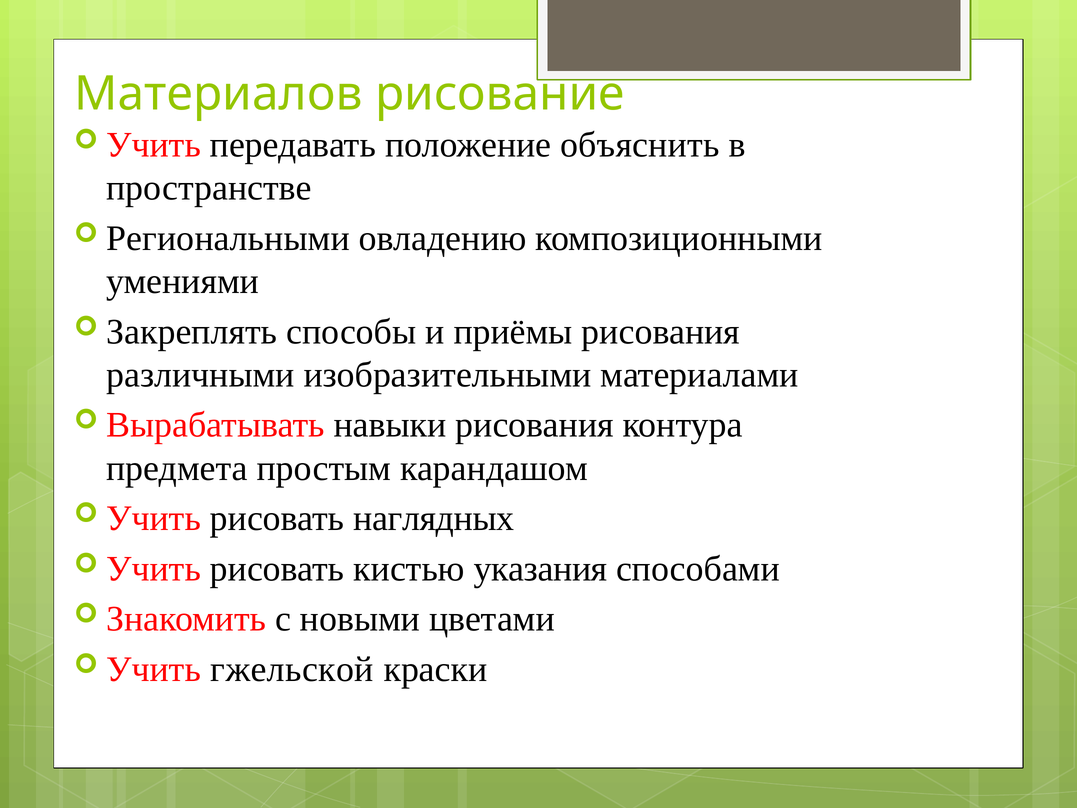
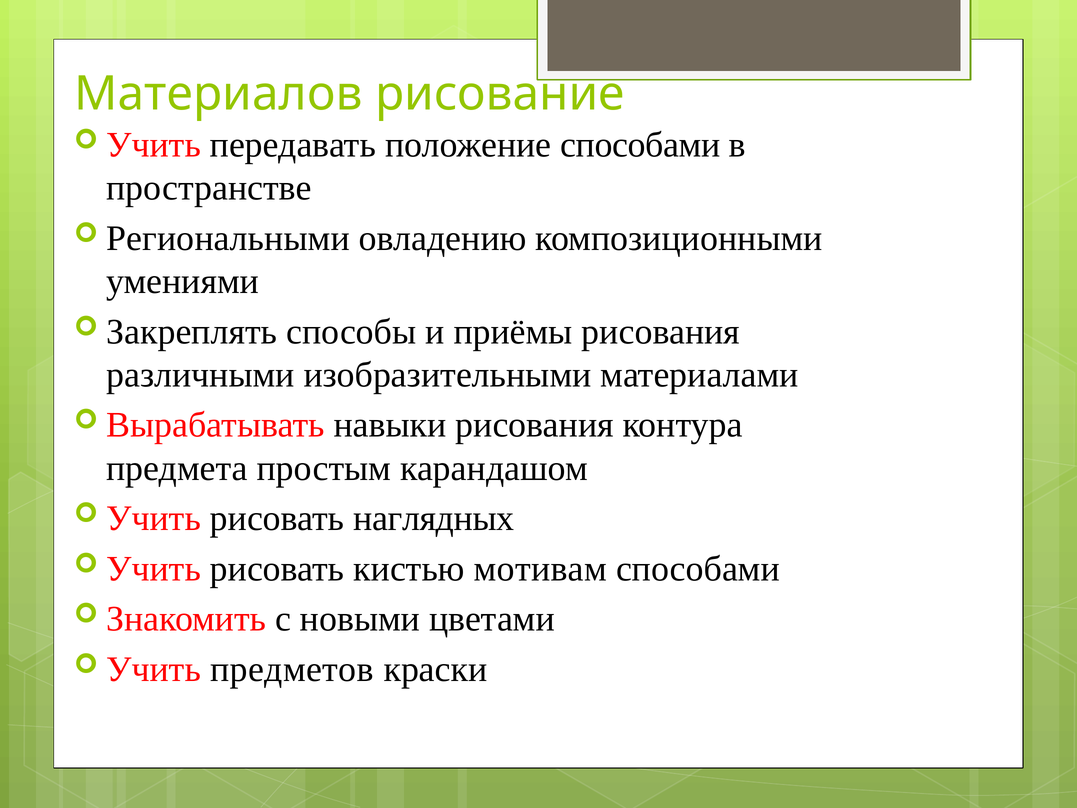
положение объяснить: объяснить -> способами (640, 145)
указания: указания -> мотивам (540, 568)
гжельской: гжельской -> предметов (292, 669)
